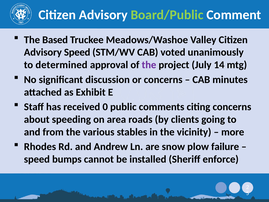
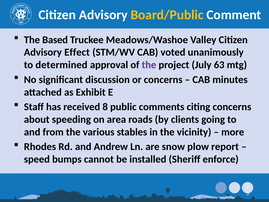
Board/Public colour: light green -> yellow (167, 15)
Advisory Speed: Speed -> Effect (77, 52)
14: 14 -> 63 (219, 65)
0: 0 -> 8 (105, 107)
failure: failure -> report (225, 146)
